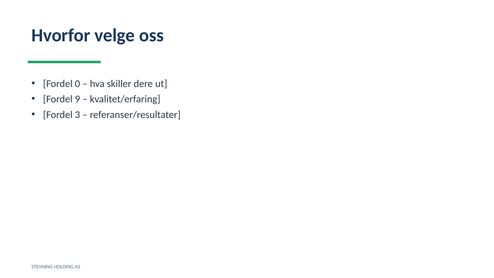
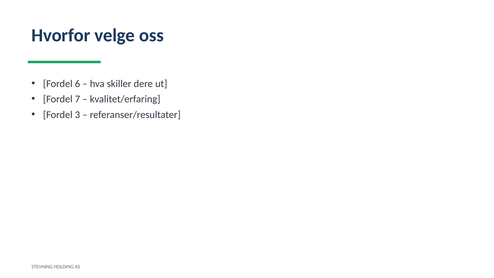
0: 0 -> 6 (77, 84)
9: 9 -> 7 (77, 99)
